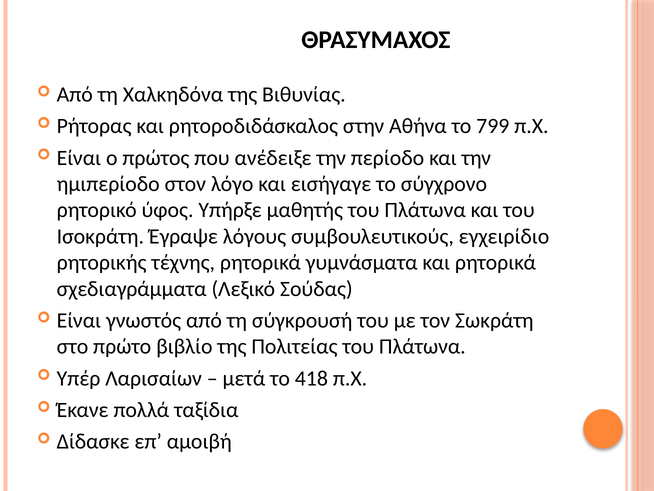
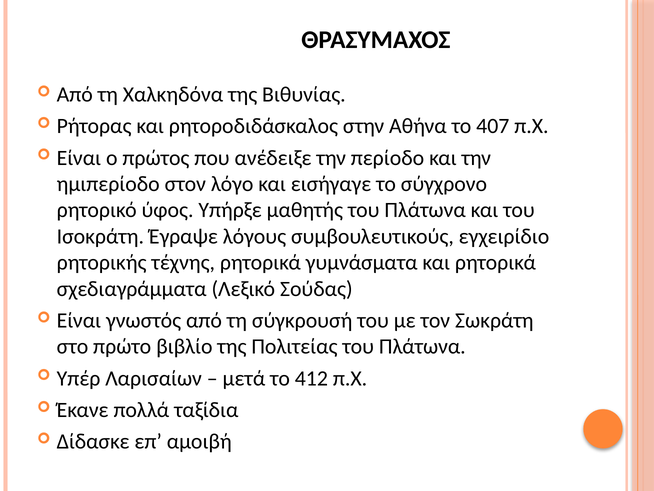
799: 799 -> 407 (493, 126)
418: 418 -> 412 (311, 378)
